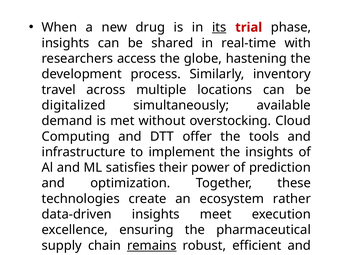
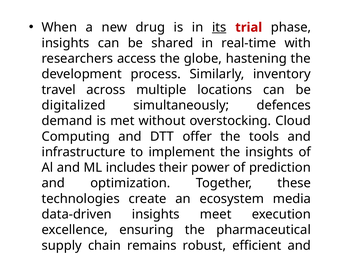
available: available -> defences (284, 105)
satisfies: satisfies -> includes (131, 168)
rather: rather -> media (292, 199)
remains underline: present -> none (152, 246)
